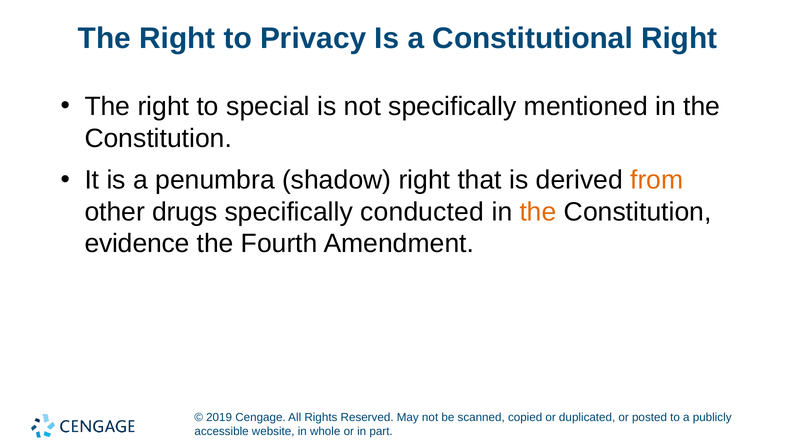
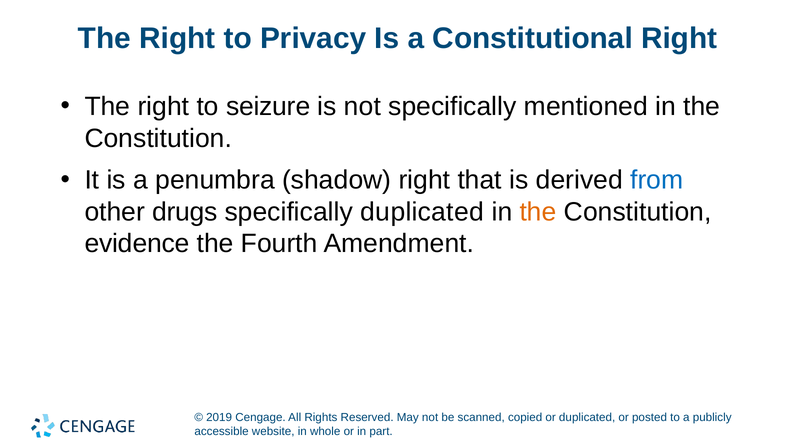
special: special -> seizure (268, 107)
from colour: orange -> blue (657, 180)
specifically conducted: conducted -> duplicated (422, 212)
